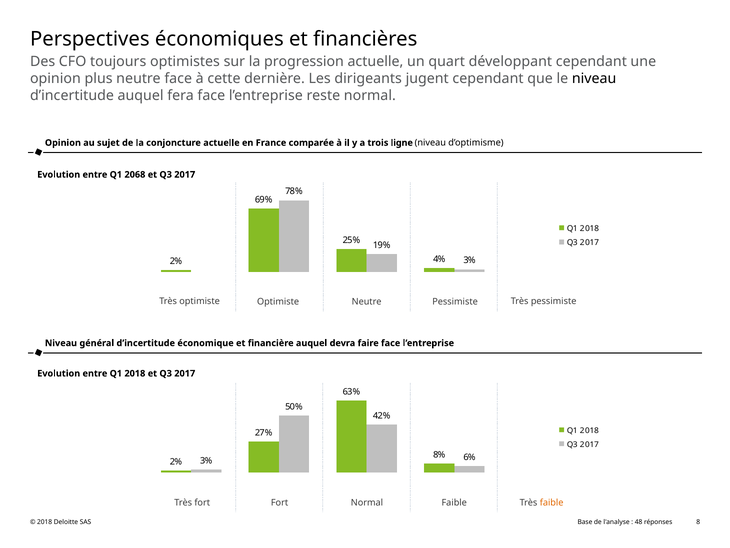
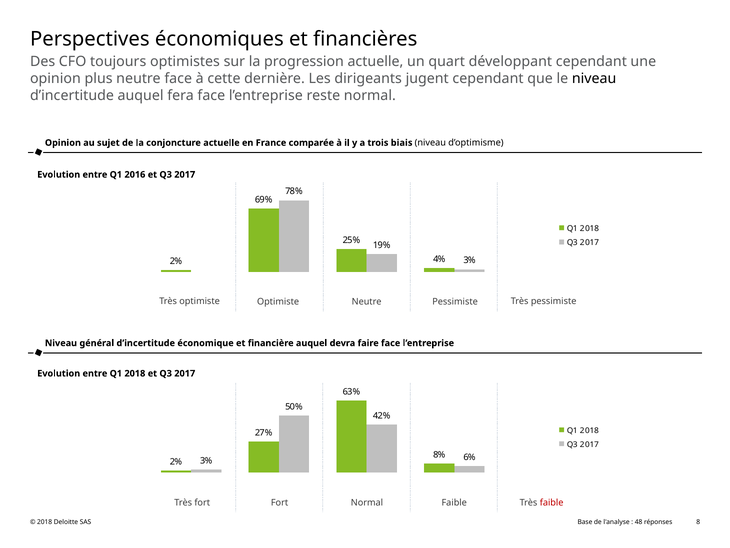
ligne: ligne -> biais (402, 143)
2068: 2068 -> 2016 (135, 174)
faible colour: orange -> red (552, 502)
